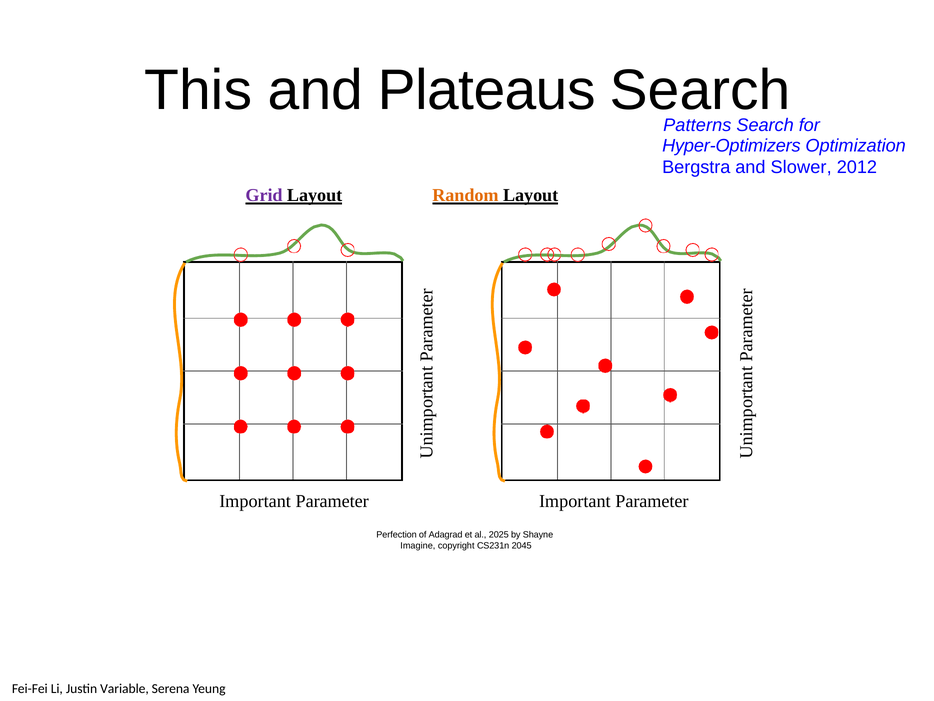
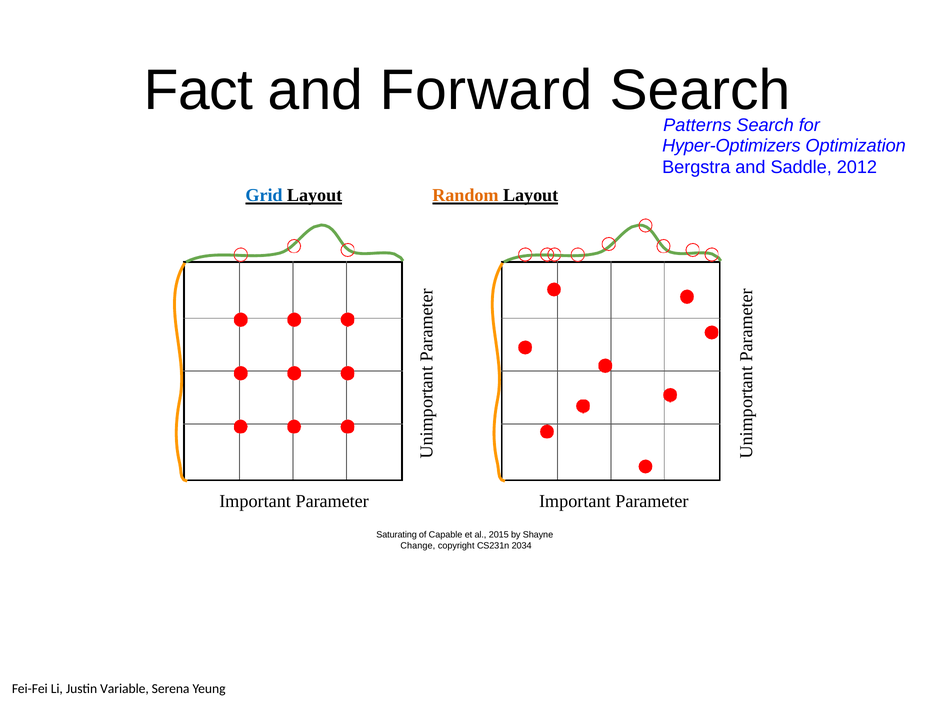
This: This -> Fact (199, 90)
Plateaus: Plateaus -> Forward (486, 90)
Slower: Slower -> Saddle (801, 167)
Grid colour: purple -> blue (264, 195)
Perfection: Perfection -> Saturating (397, 535)
Adagrad: Adagrad -> Capable (446, 535)
2025: 2025 -> 2015 (499, 535)
Imagine: Imagine -> Change (418, 545)
2045: 2045 -> 2034 (522, 545)
